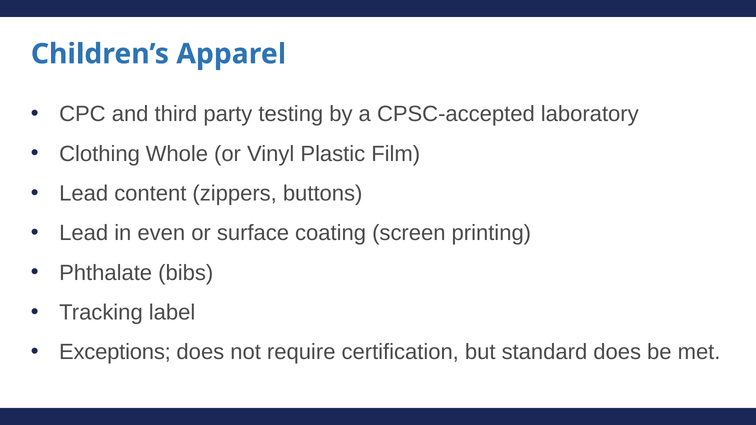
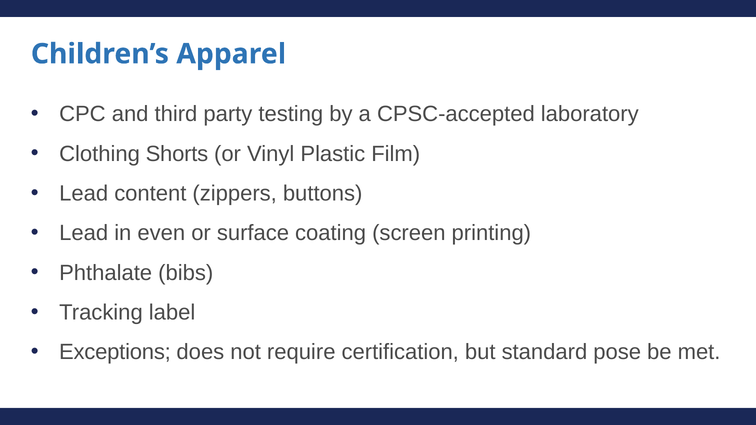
Whole: Whole -> Shorts (177, 154)
standard does: does -> pose (617, 352)
